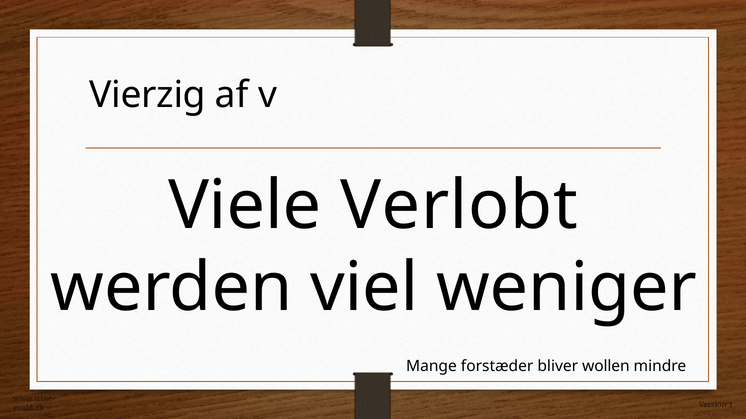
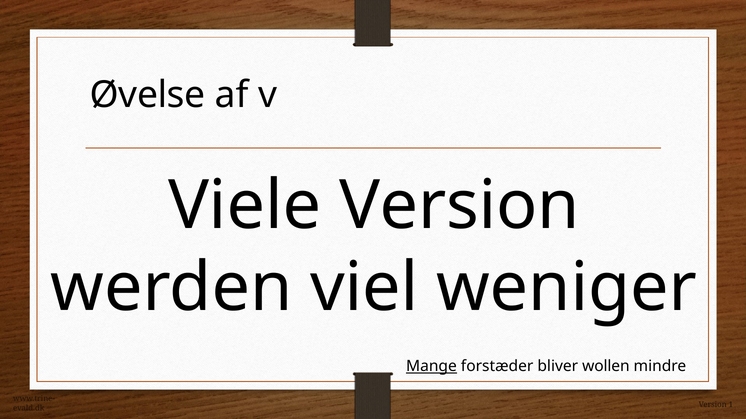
Vierzig: Vierzig -> Øvelse (148, 95)
Viele Verlobt: Verlobt -> Version (459, 206)
Mange underline: none -> present (431, 367)
